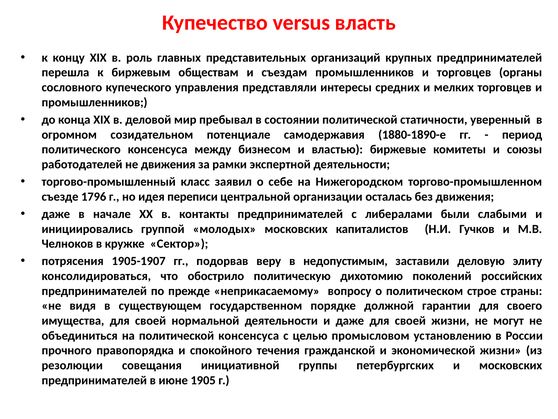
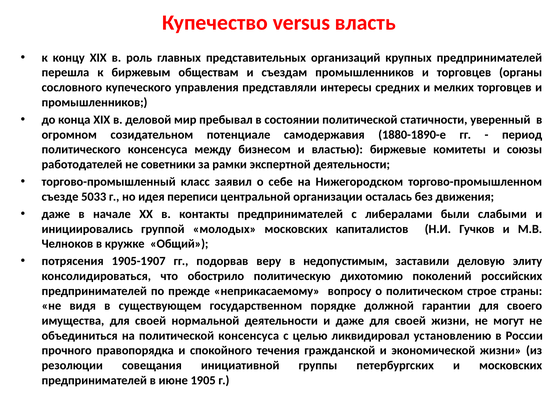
не движения: движения -> советники (168, 164)
1796: 1796 -> 5033 (94, 196)
Сектор: Сектор -> Общий (179, 244)
промысловом: промысловом -> ликвидировал (371, 335)
